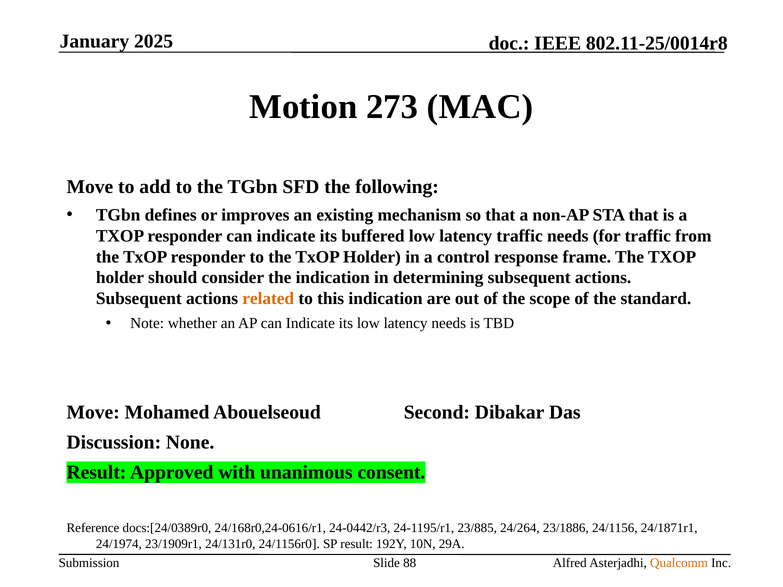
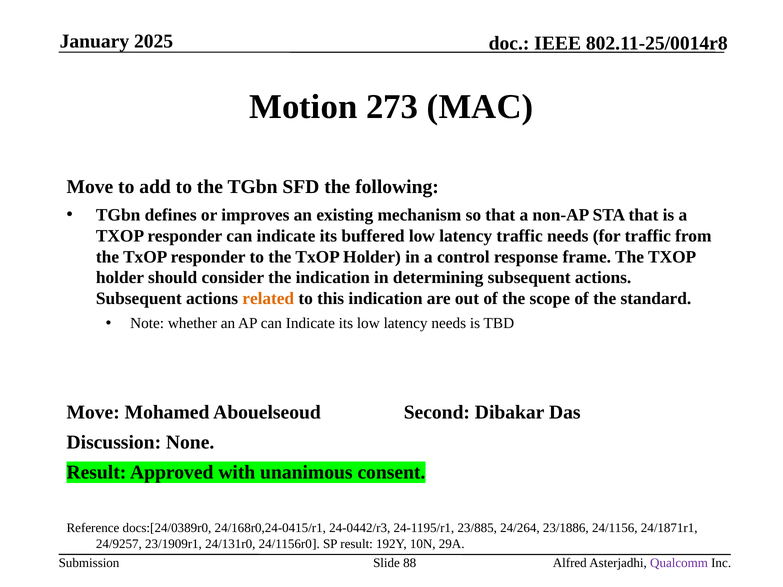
24/168r0,24-0616/r1: 24/168r0,24-0616/r1 -> 24/168r0,24-0415/r1 (270, 528)
24/1974: 24/1974 -> 24/9257 (119, 544)
Qualcomm colour: orange -> purple (679, 563)
